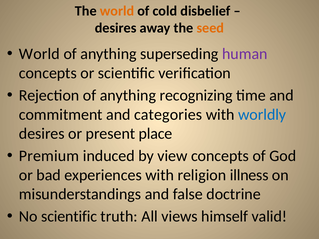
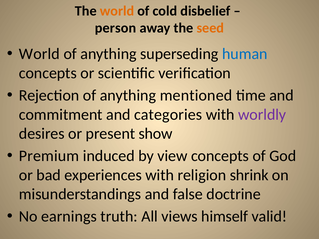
desires: desires -> person (116, 28)
human colour: purple -> blue (245, 54)
recognizing: recognizing -> mentioned (196, 95)
worldly colour: blue -> purple (262, 115)
place: place -> show (155, 134)
illness: illness -> shrink (249, 175)
No scientific: scientific -> earnings (69, 217)
